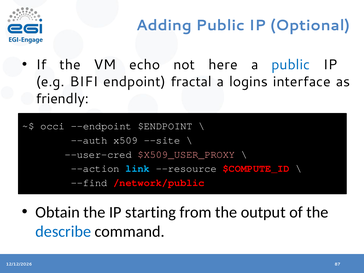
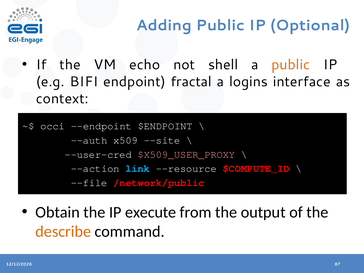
here: here -> shell (223, 65)
public colour: blue -> orange (291, 65)
friendly: friendly -> context (62, 99)
--find: --find -> --file (89, 183)
starting: starting -> execute (151, 212)
describe colour: blue -> orange (63, 232)
